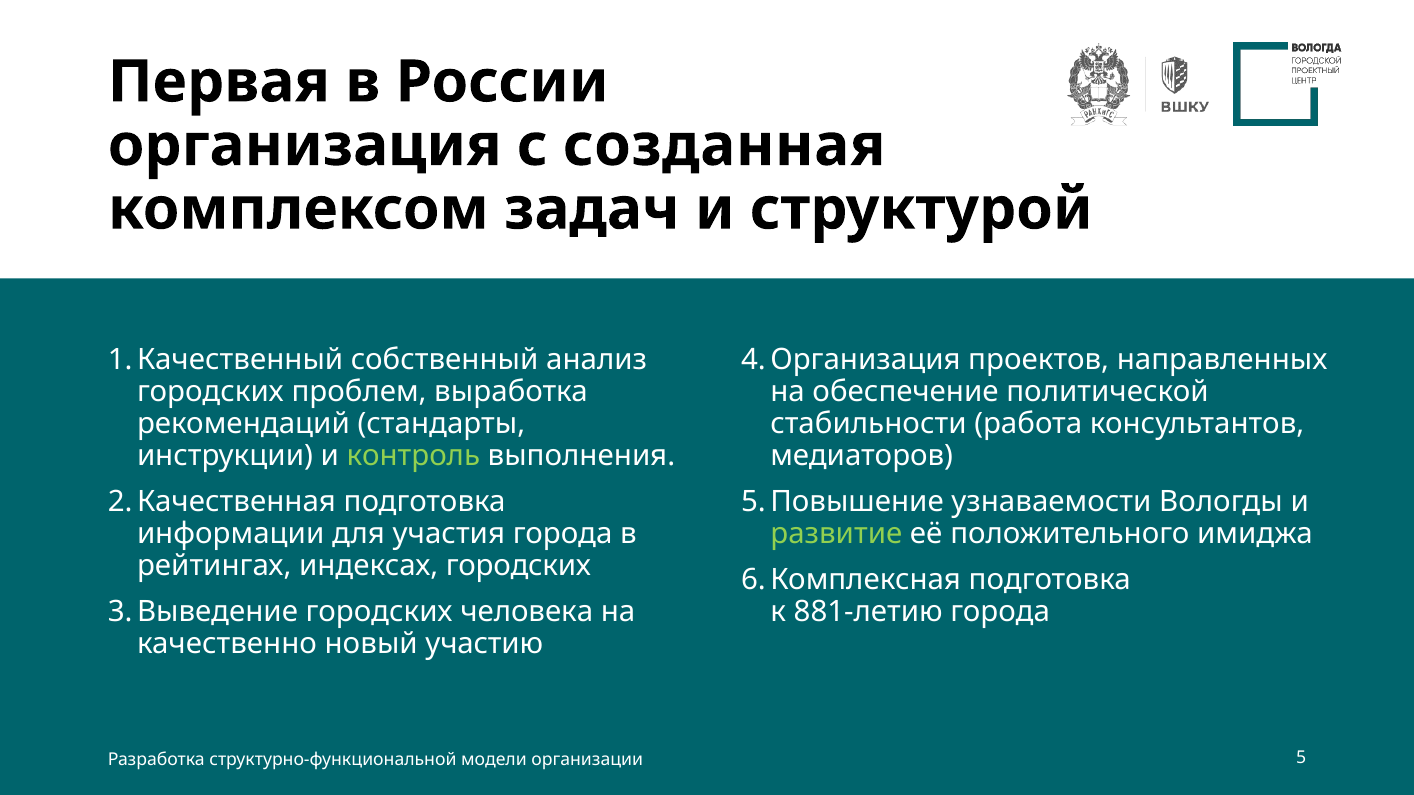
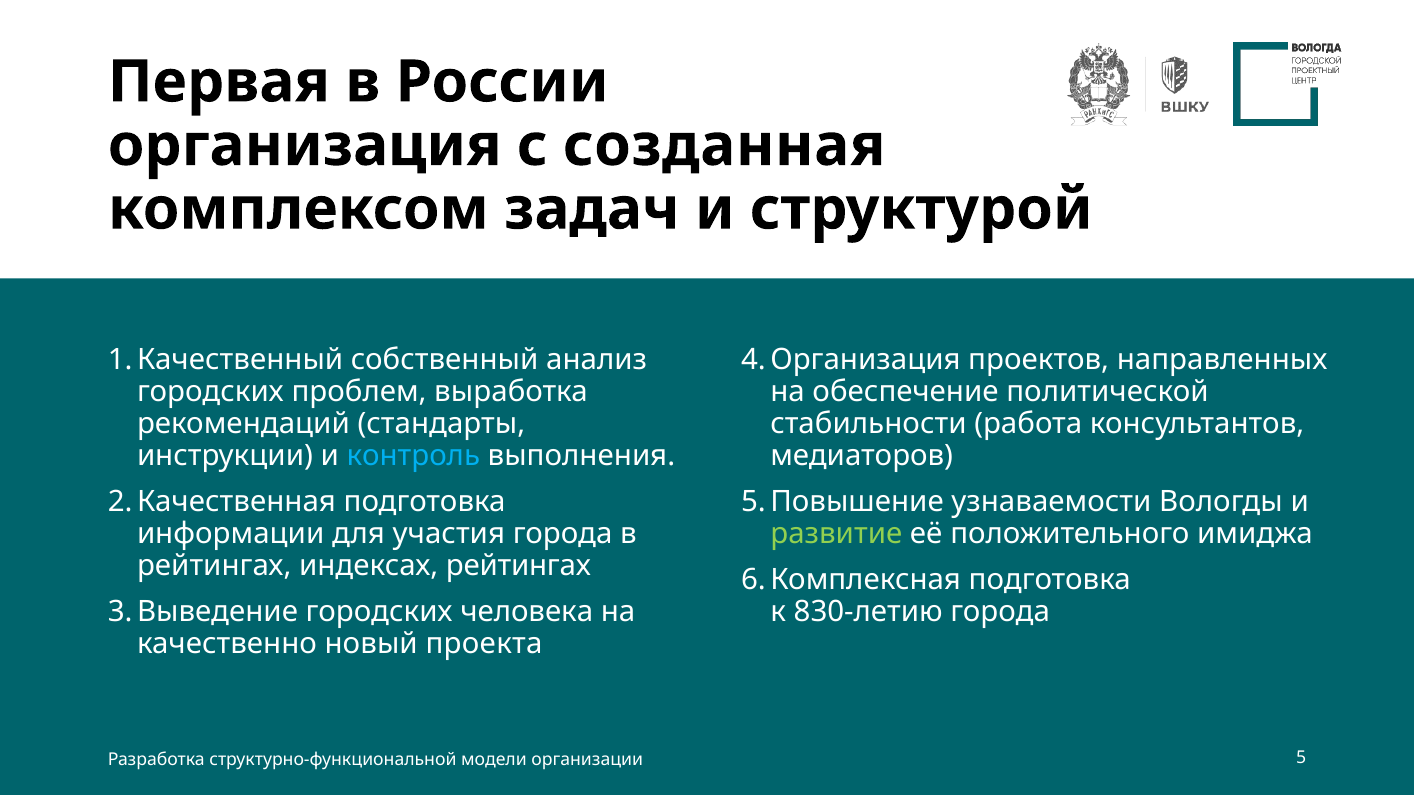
контроль colour: light green -> light blue (413, 456)
индексах городских: городских -> рейтингах (518, 566)
881-летию: 881-летию -> 830-летию (868, 612)
участию: участию -> проекта (484, 644)
